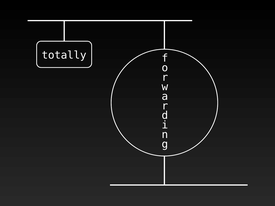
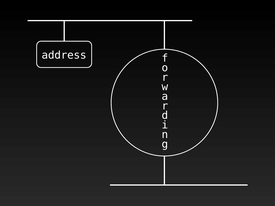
totally: totally -> address (64, 55)
